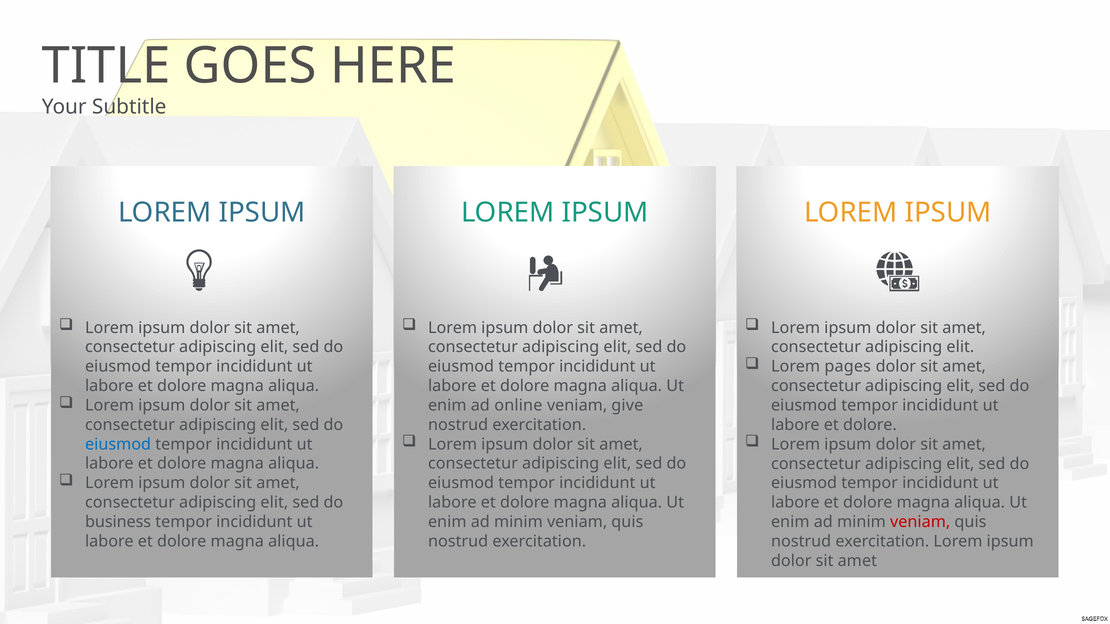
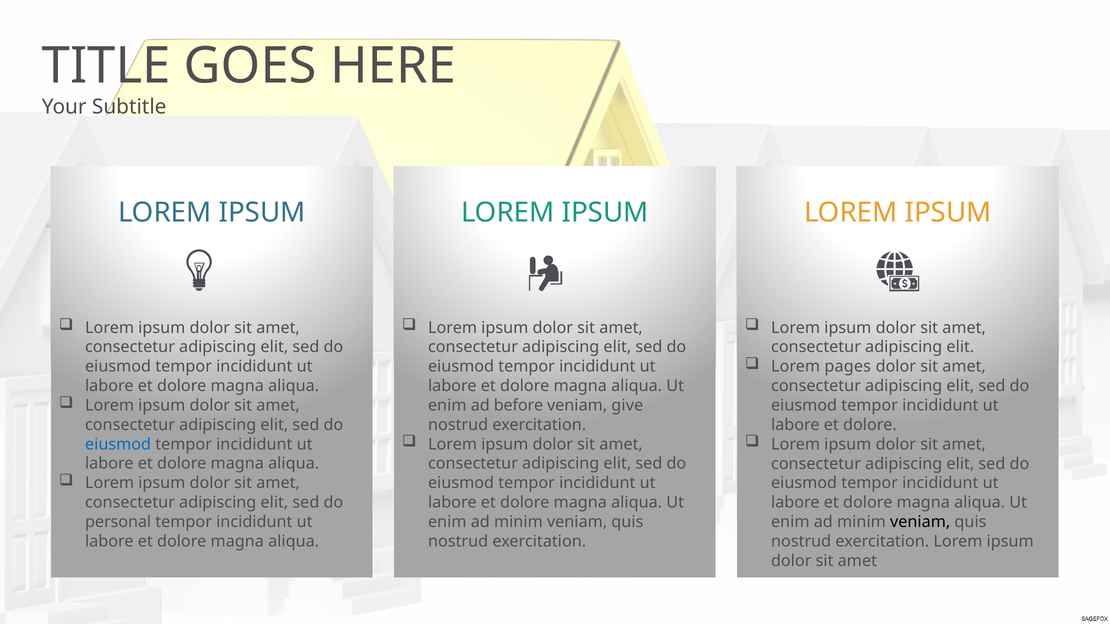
online: online -> before (519, 406)
business: business -> personal (118, 522)
veniam colour: red -> black (920, 522)
